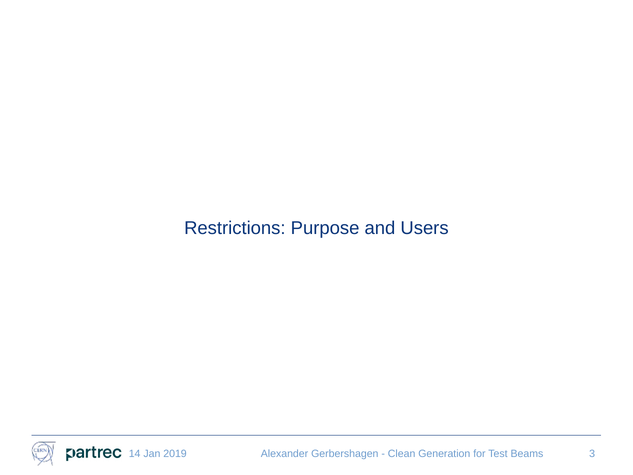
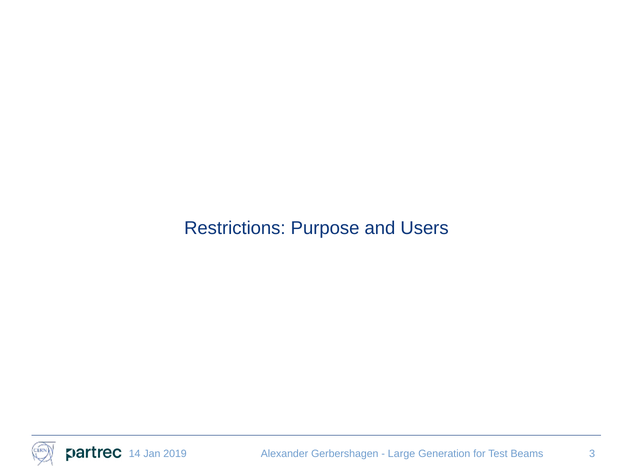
Clean: Clean -> Large (402, 453)
